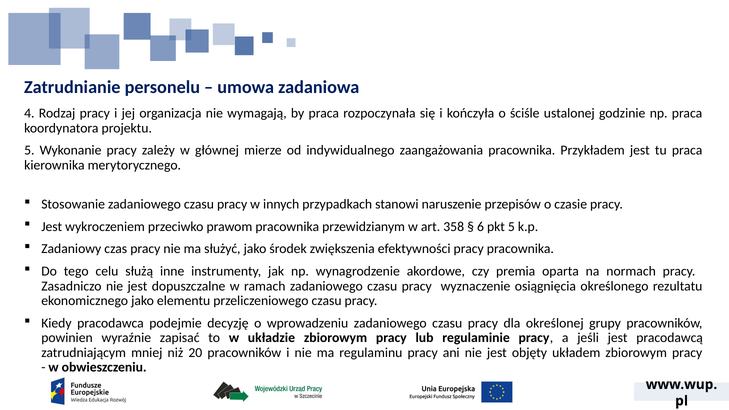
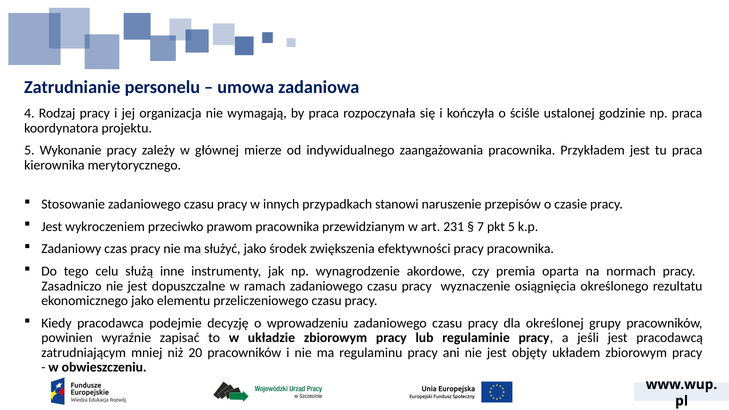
358: 358 -> 231 (454, 227)
6: 6 -> 7 (480, 227)
